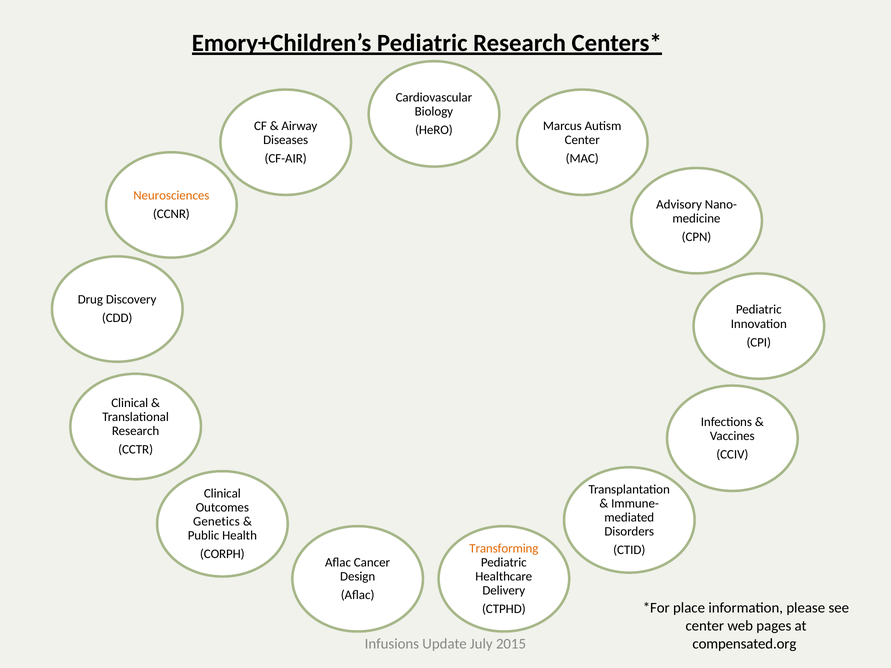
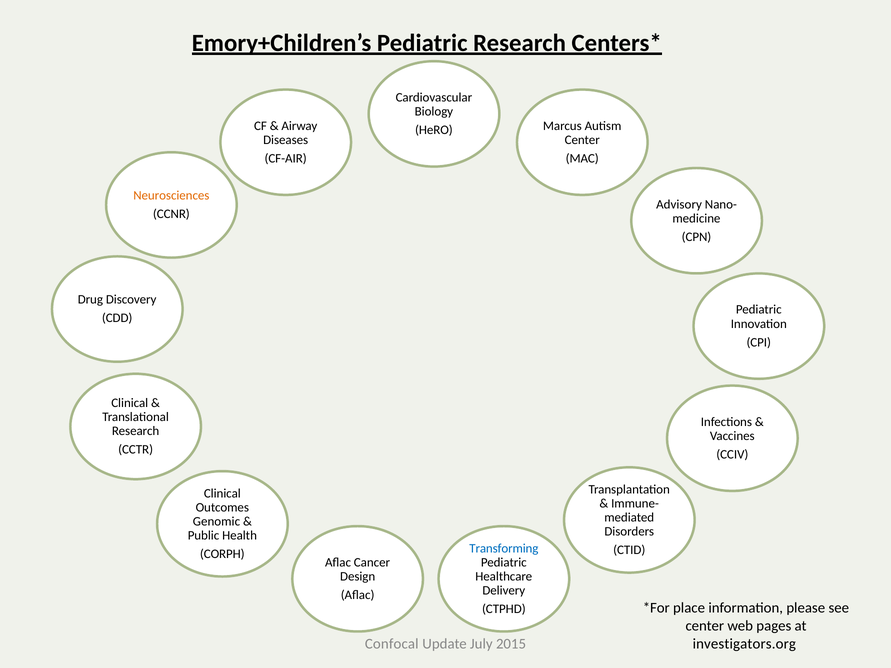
Genetics: Genetics -> Genomic (216, 522)
Transforming colour: orange -> blue (504, 549)
compensated.org: compensated.org -> investigators.org (744, 644)
Infusions: Infusions -> Confocal (392, 644)
